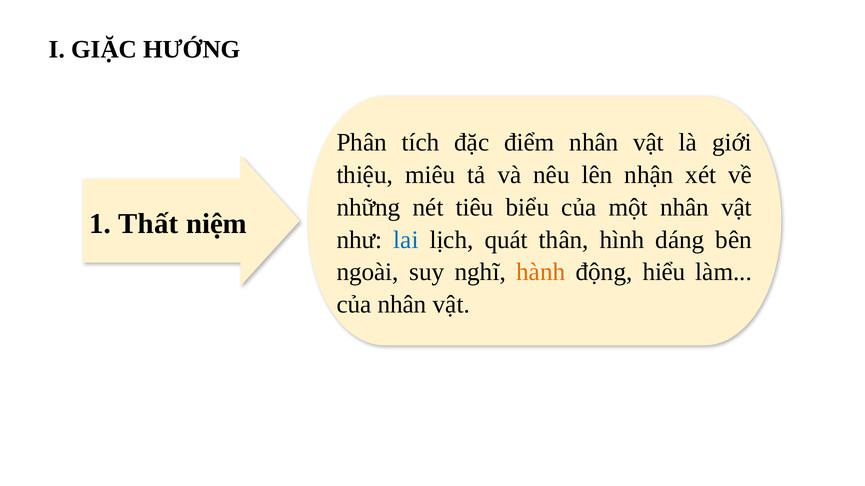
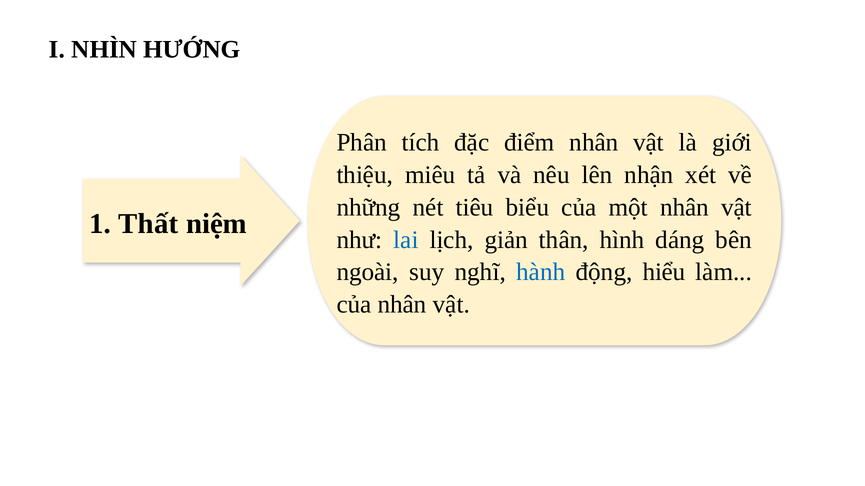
GIẶC: GIẶC -> NHÌN (104, 50)
quát: quát -> giản (506, 240)
hành colour: orange -> blue (541, 272)
